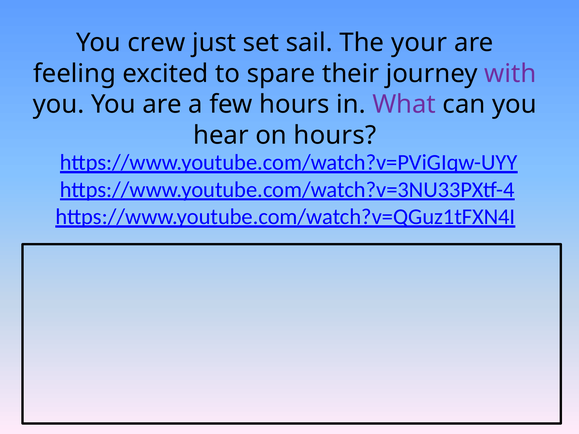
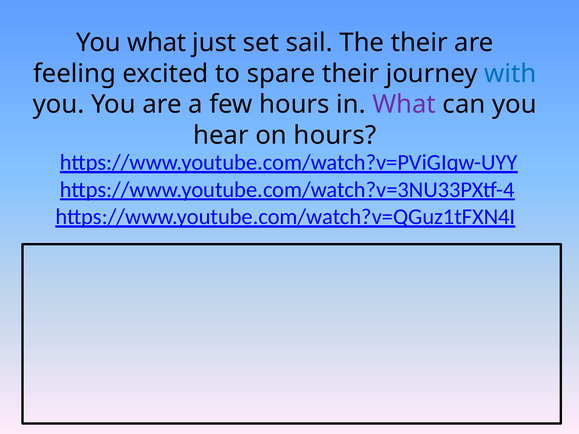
You crew: crew -> what (157, 43)
The your: your -> their (419, 43)
with colour: purple -> blue (510, 74)
